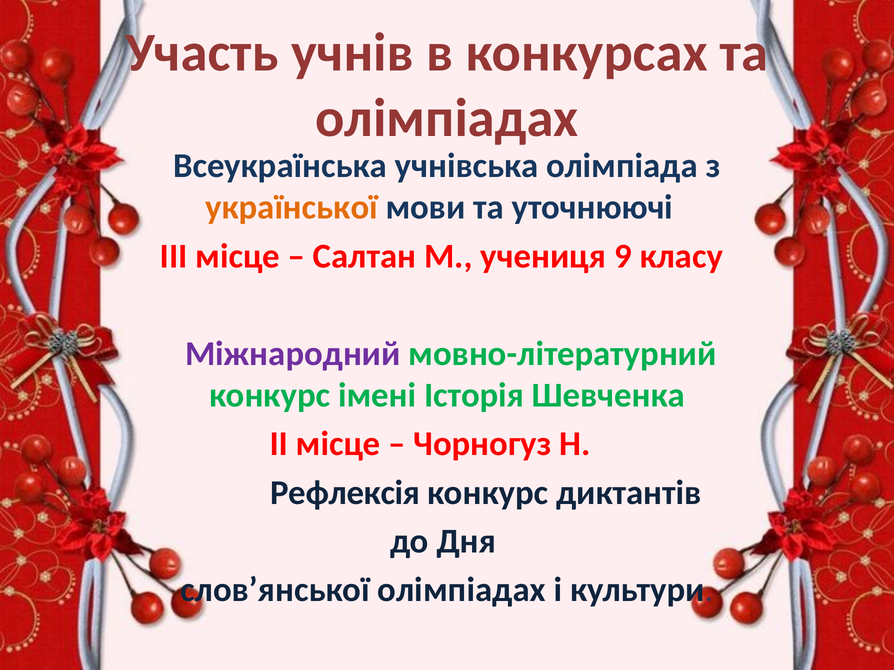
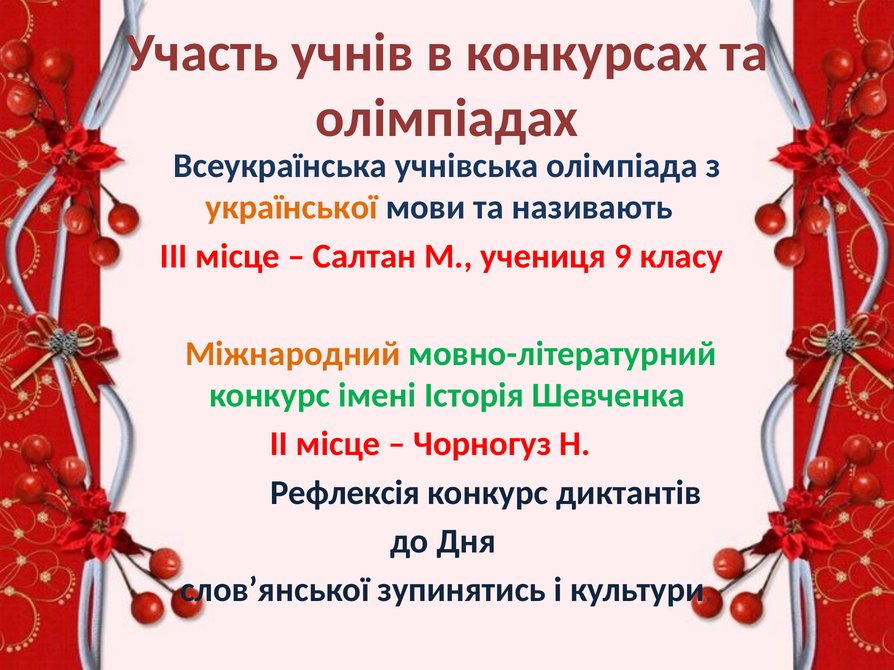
уточнюючі: уточнюючі -> називають (592, 208)
Міжнародний colour: purple -> orange (293, 354)
слов’янської олімпіадах: олімпіадах -> зупинятись (462, 590)
